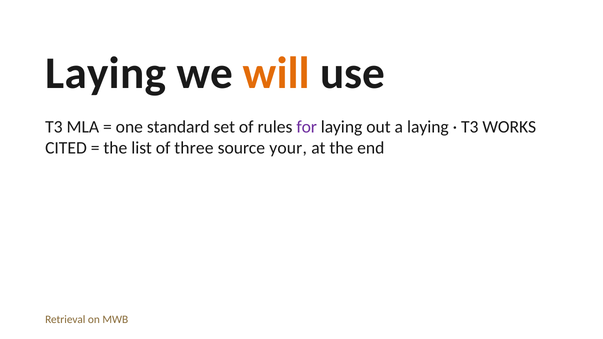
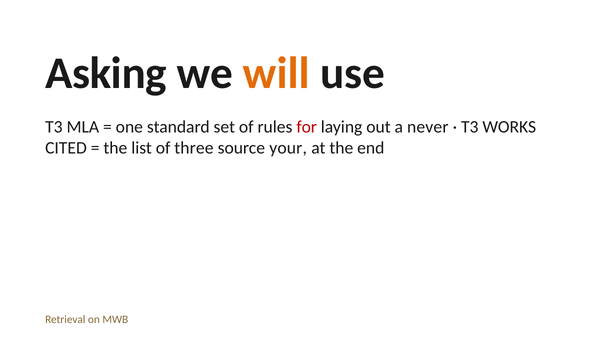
Laying: Laying -> Asking (106, 73)
for colour: purple -> red (307, 127)
a laying: laying -> never (428, 127)
